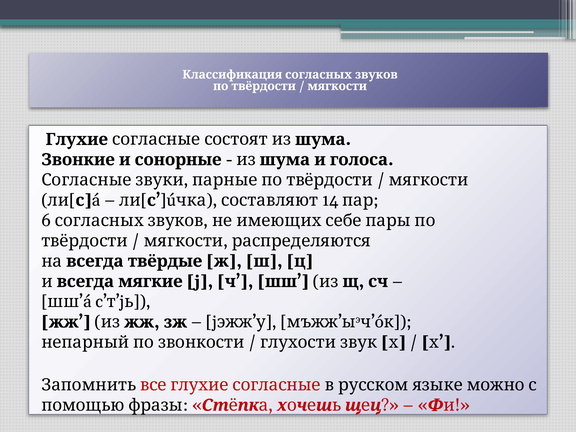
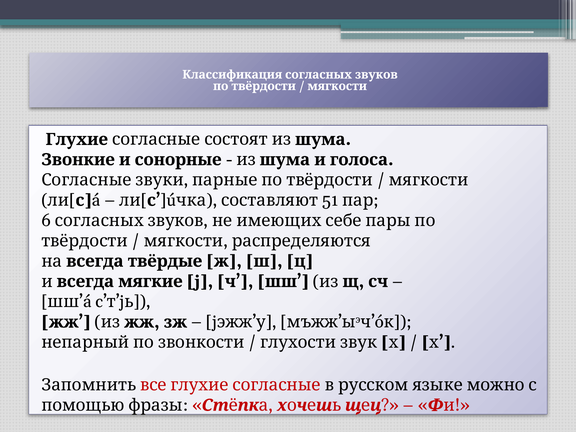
14: 14 -> 51 (330, 200)
